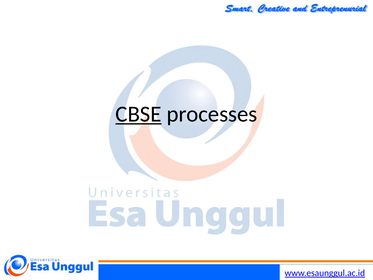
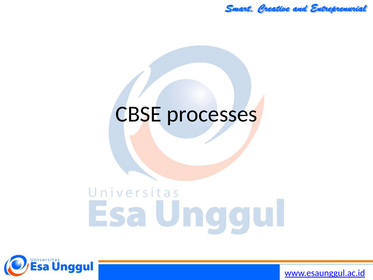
CBSE underline: present -> none (139, 114)
